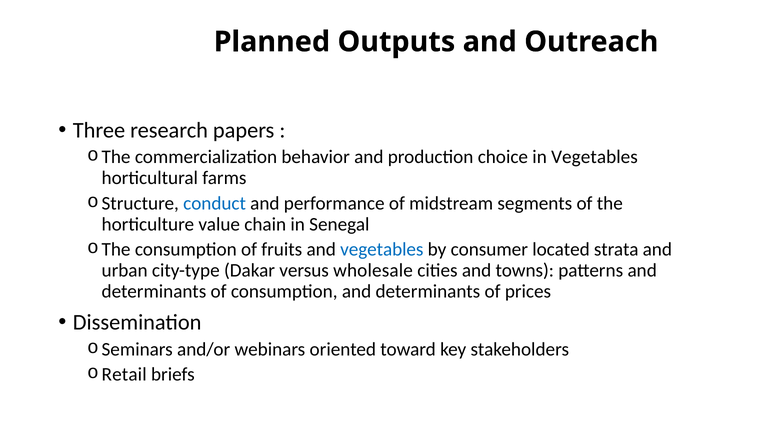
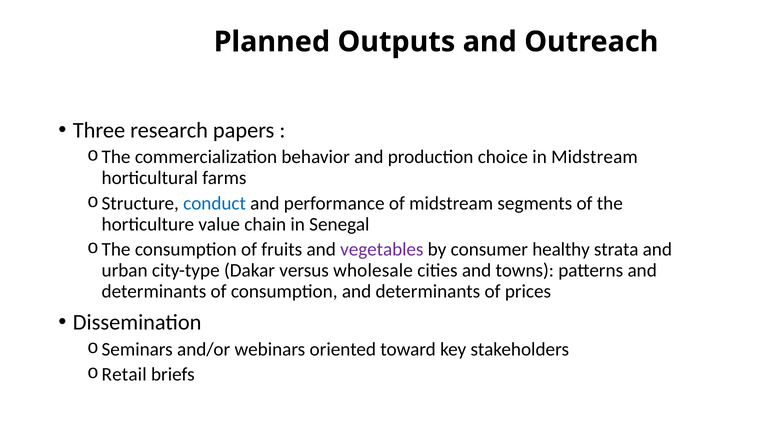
in Vegetables: Vegetables -> Midstream (594, 157)
vegetables colour: blue -> purple (382, 249)
located: located -> healthy (561, 249)
